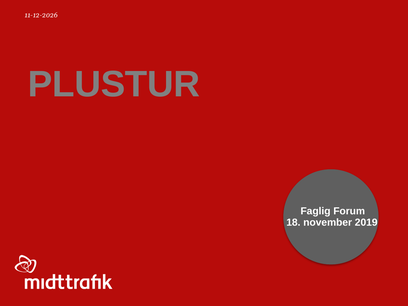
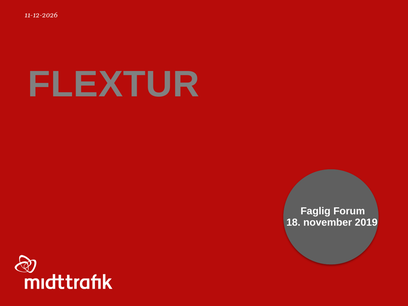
PLUSTUR: PLUSTUR -> FLEXTUR (114, 84)
